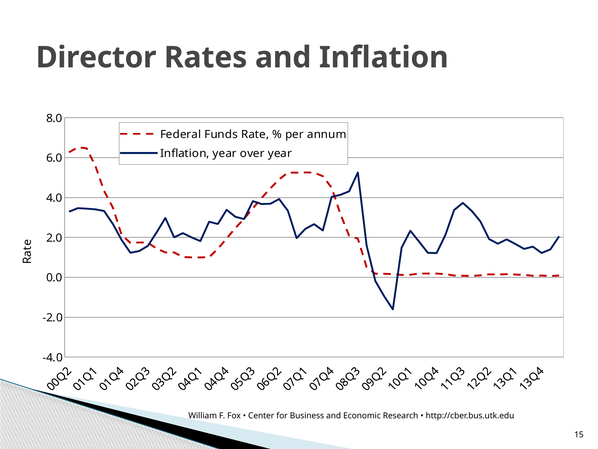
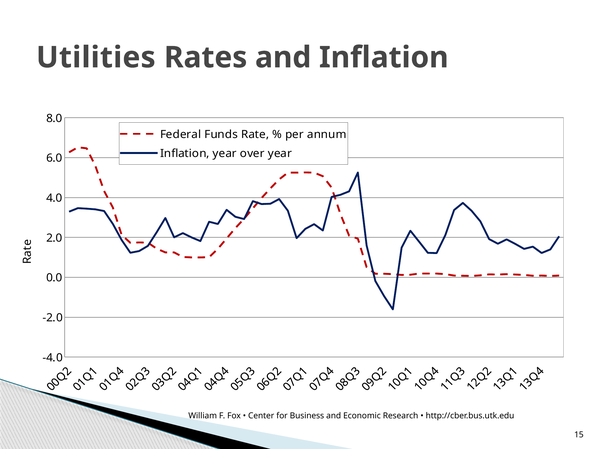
Director: Director -> Utilities (96, 57)
